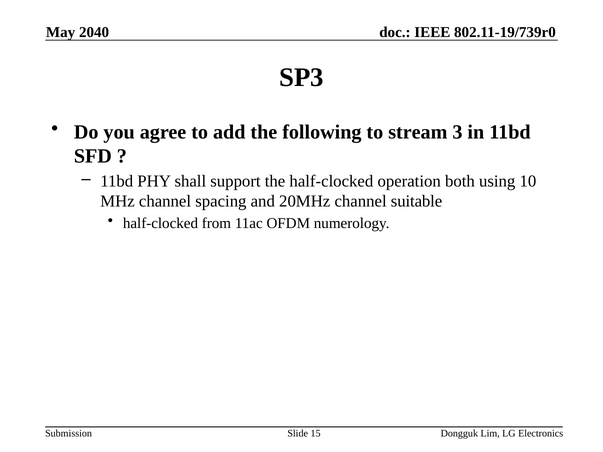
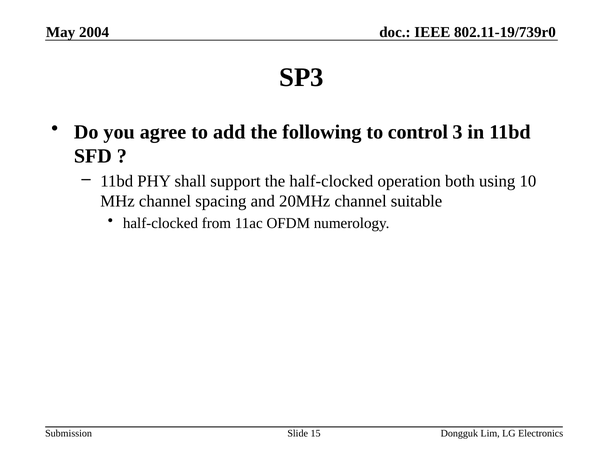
2040: 2040 -> 2004 (94, 32)
stream: stream -> control (418, 132)
